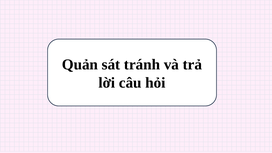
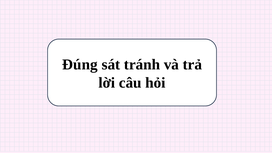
Quản: Quản -> Đúng (80, 65)
